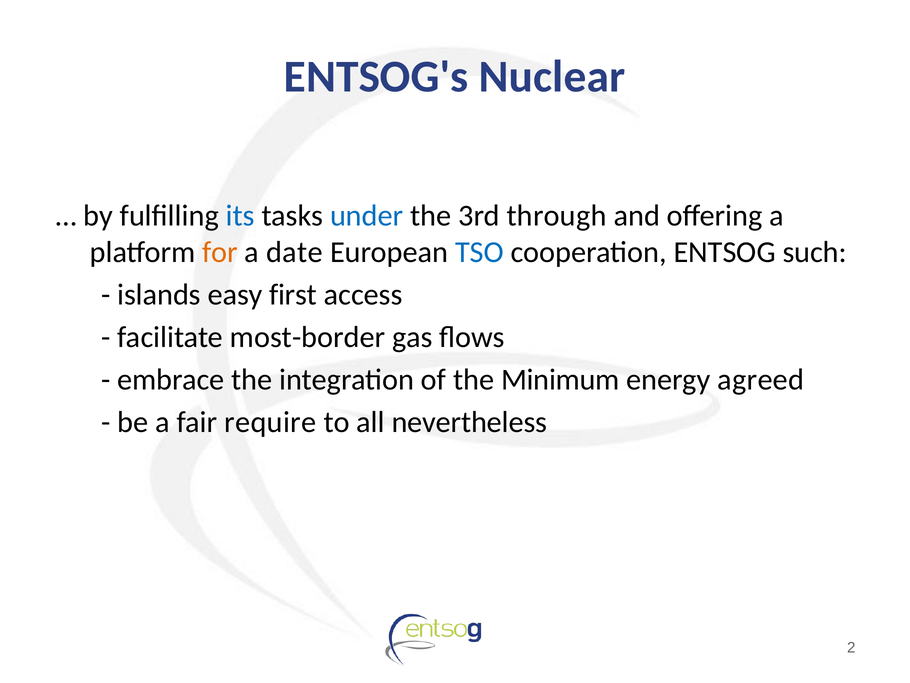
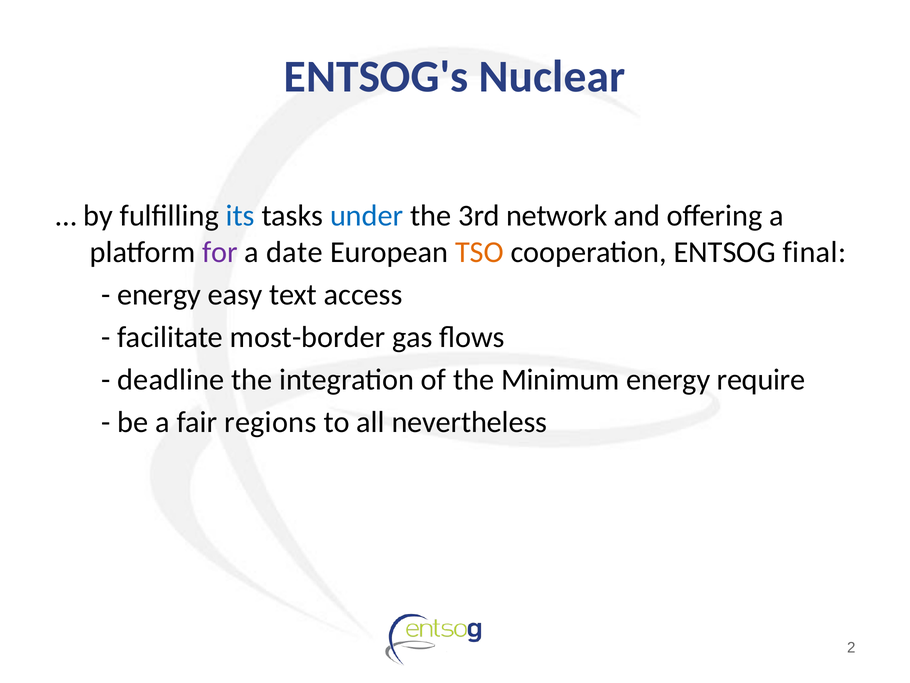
through: through -> network (557, 216)
for colour: orange -> purple (220, 252)
TSO colour: blue -> orange (479, 252)
such: such -> final (815, 252)
islands: islands -> energy (159, 294)
first: first -> text (293, 294)
embrace: embrace -> deadline (171, 379)
agreed: agreed -> require (761, 379)
require: require -> regions (270, 422)
